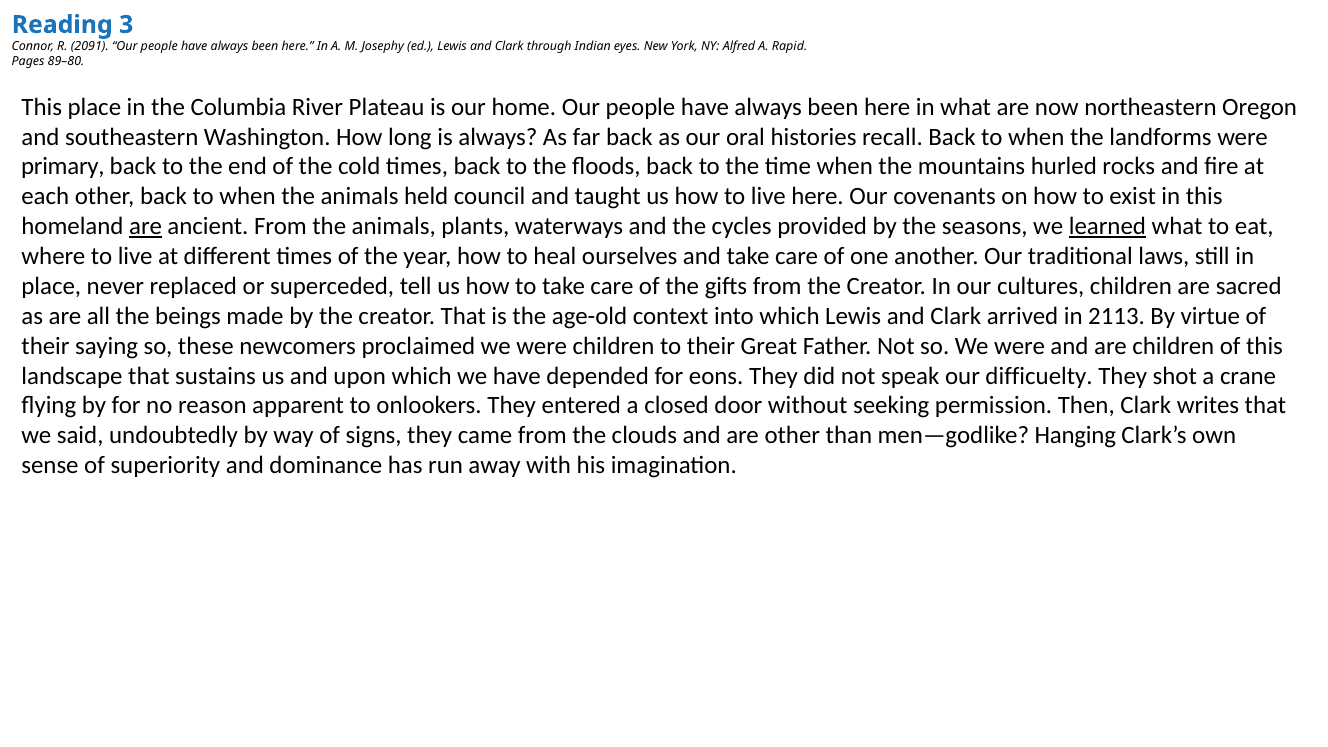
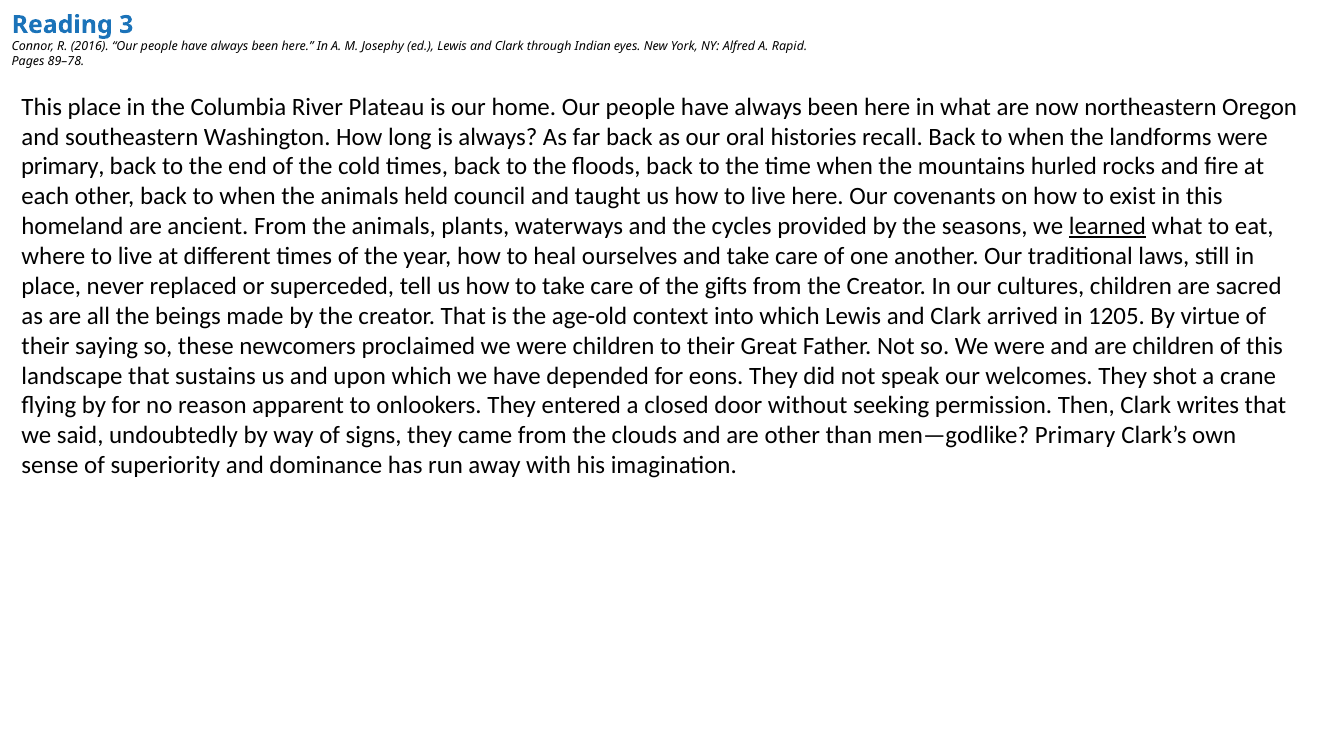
2091: 2091 -> 2016 (90, 46)
89–80: 89–80 -> 89–78 (66, 61)
are underline: present -> none (146, 226)
2113: 2113 -> 1205 (1117, 316)
difficuelty: difficuelty -> welcomes (1039, 376)
men—godlike Hanging: Hanging -> Primary (1075, 436)
